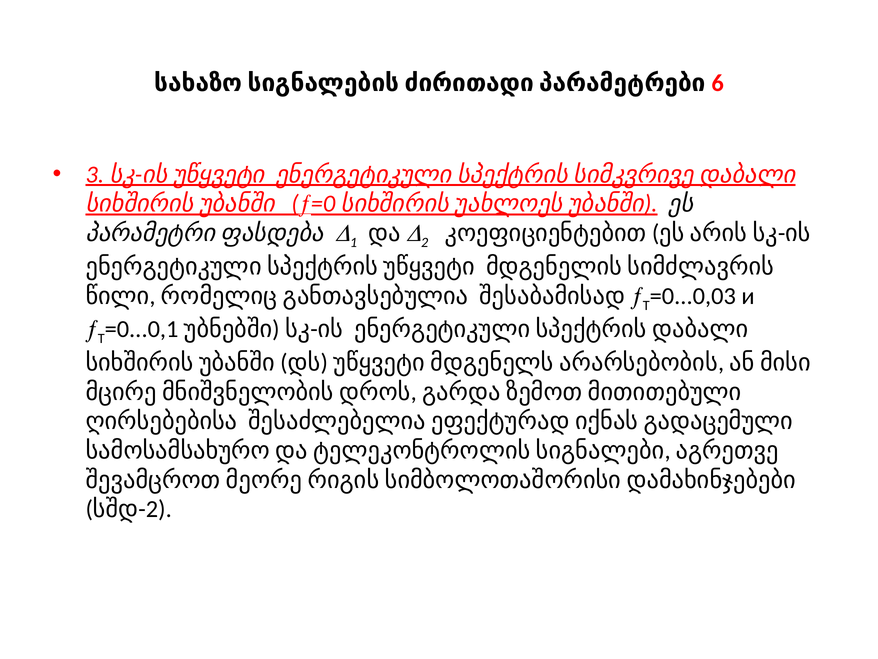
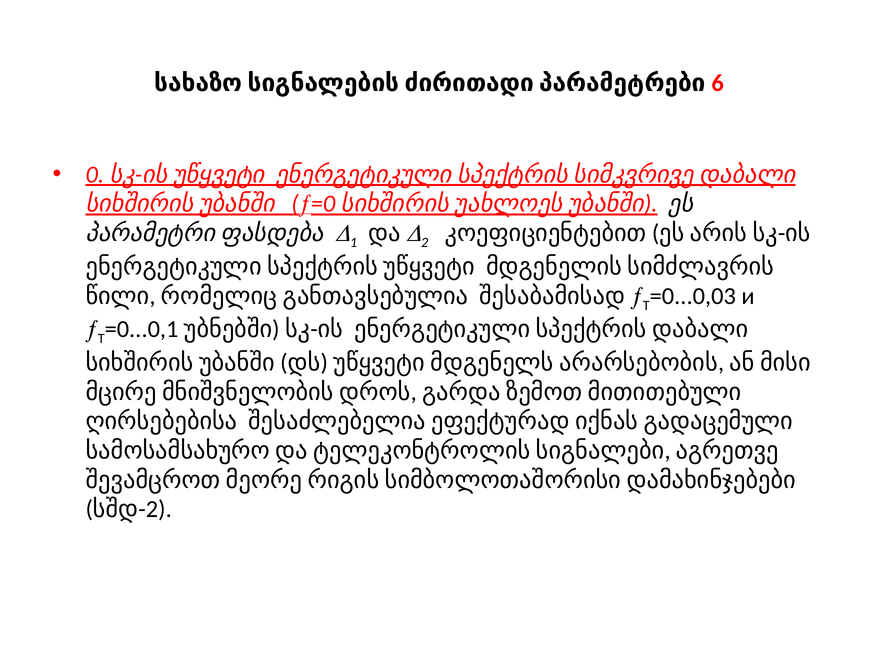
3: 3 -> 0 (95, 174)
